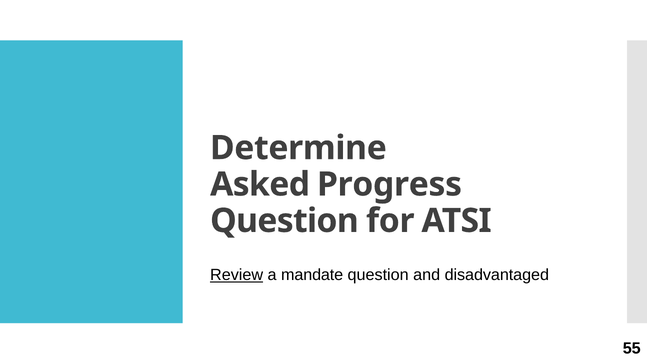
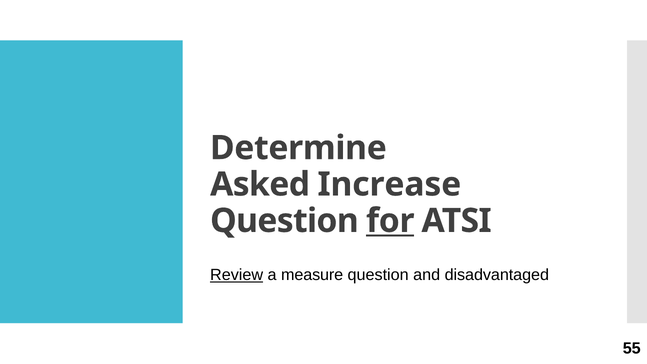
Progress: Progress -> Increase (389, 184)
for underline: none -> present (390, 221)
mandate: mandate -> measure (312, 275)
